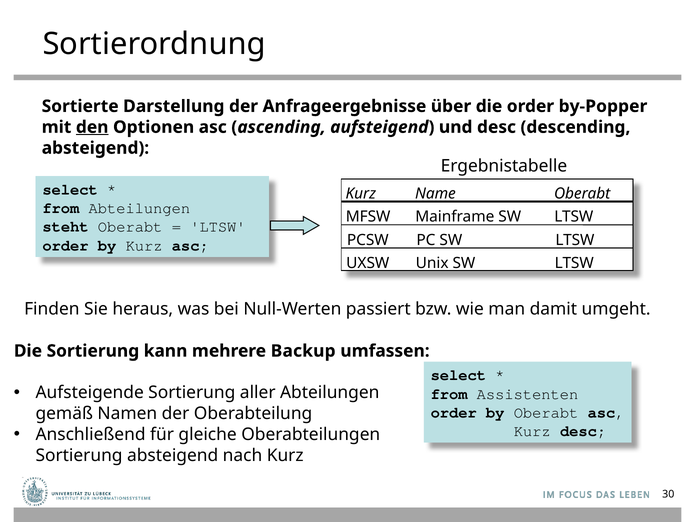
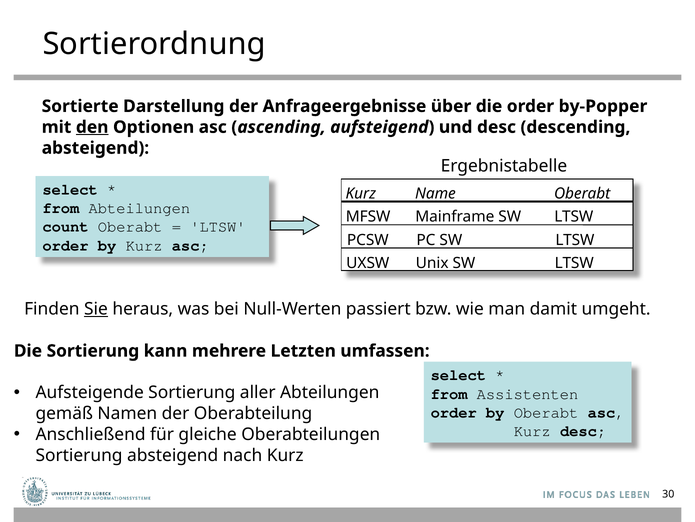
steht: steht -> count (66, 227)
Sie underline: none -> present (96, 308)
Backup: Backup -> Letzten (303, 350)
